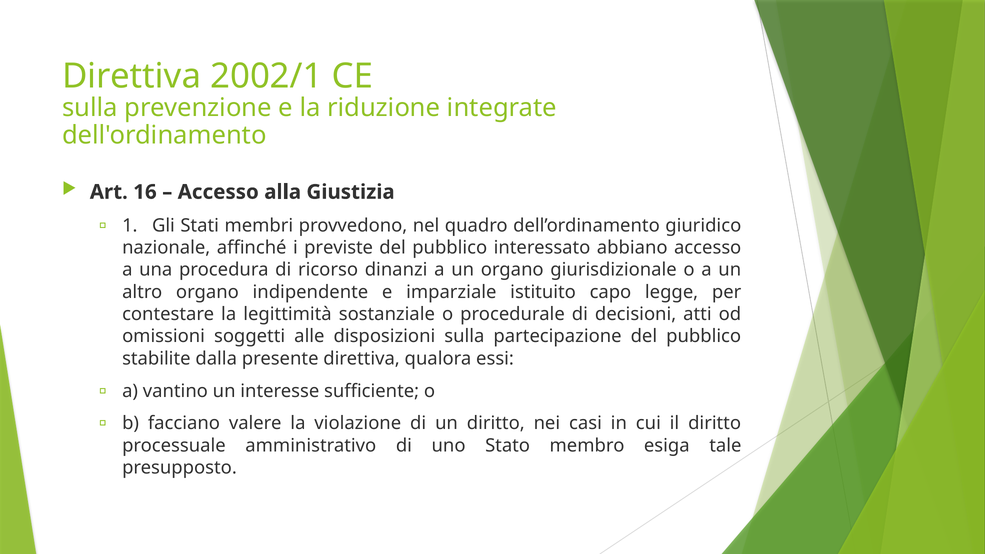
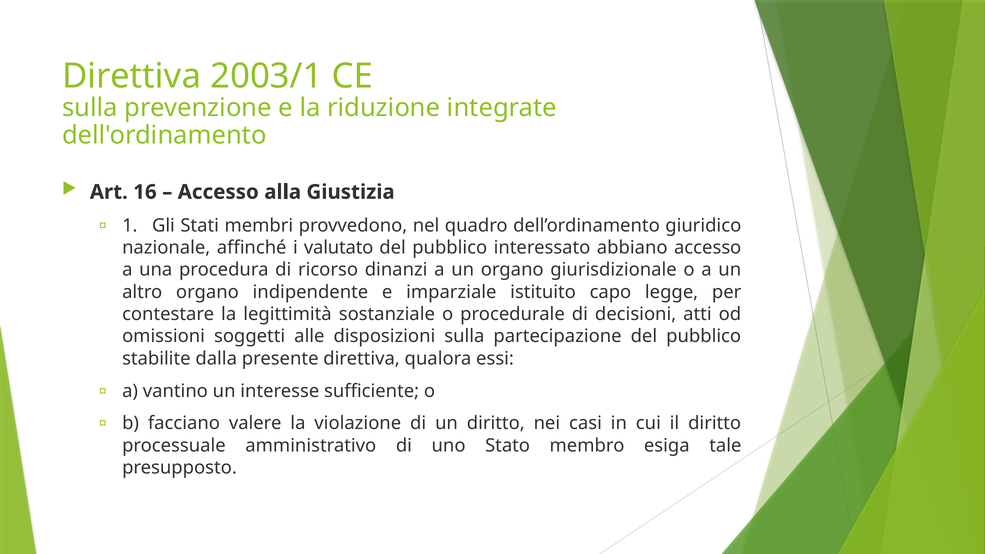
2002/1: 2002/1 -> 2003/1 (266, 76)
previste: previste -> valutato (339, 248)
